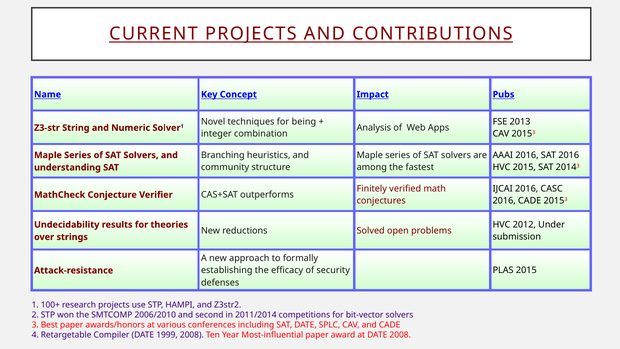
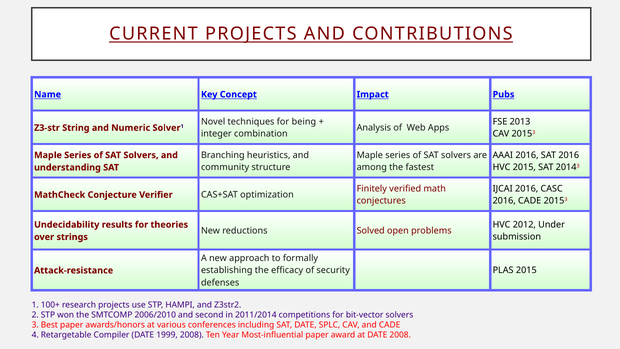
outperforms: outperforms -> optimization (267, 195)
